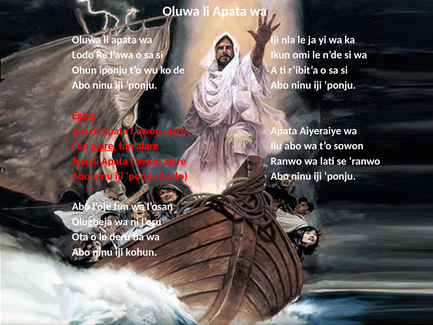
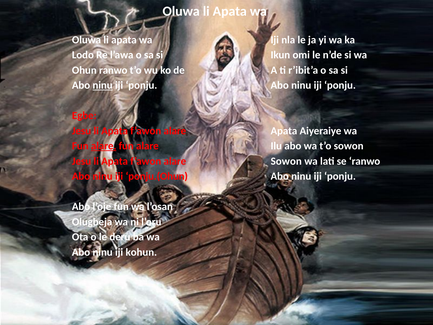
Ohun iponju: iponju -> ranwo (113, 70)
ninu underline: none -> present (103, 85)
Ranwo: Ranwo -> Sowon (286, 161)
ponju.(Lodo: ponju.(Lodo -> ponju.(Ohun (157, 176)
